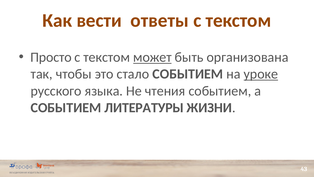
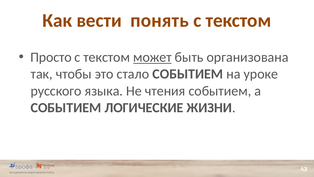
ответы: ответы -> понять (160, 20)
уроке underline: present -> none (261, 74)
ЛИТЕРАТУРЫ: ЛИТЕРАТУРЫ -> ЛОГИЧЕСКИЕ (144, 107)
